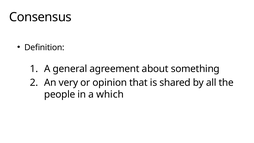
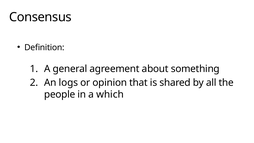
very: very -> logs (68, 83)
